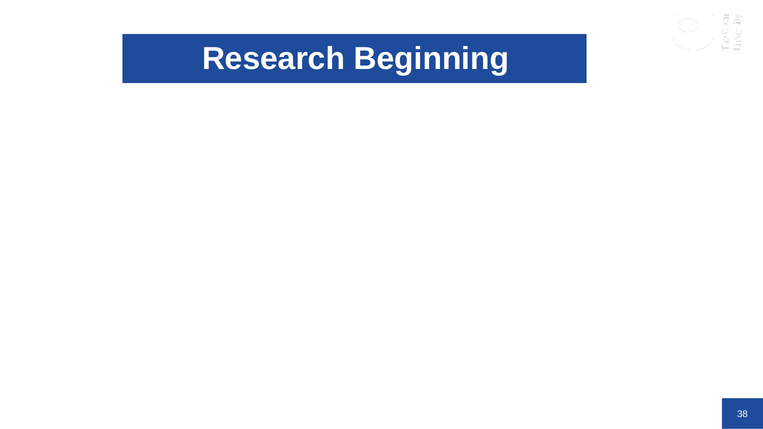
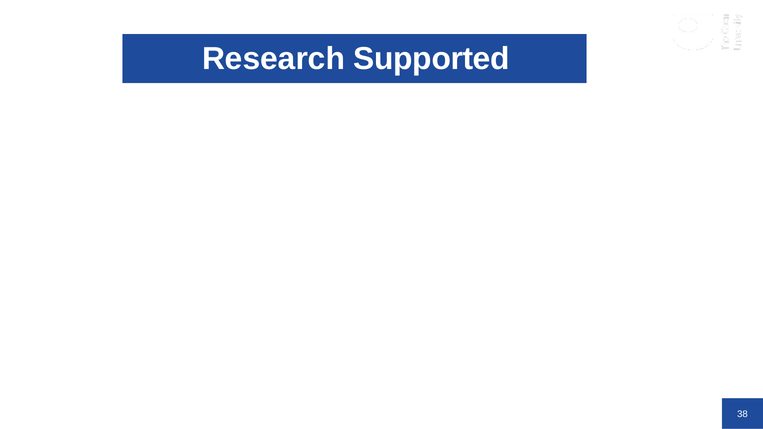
Research Beginning: Beginning -> Supported (432, 59)
